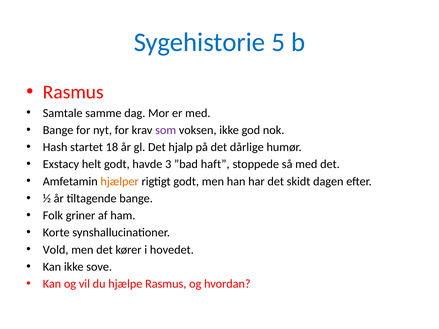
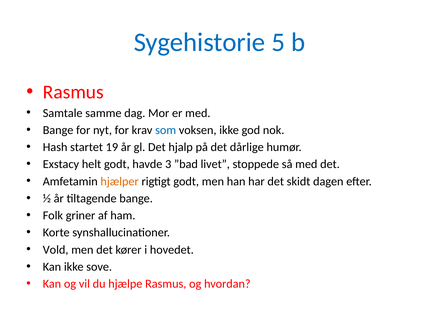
som colour: purple -> blue (166, 130)
18: 18 -> 19 (112, 147)
haft: haft -> livet (215, 164)
